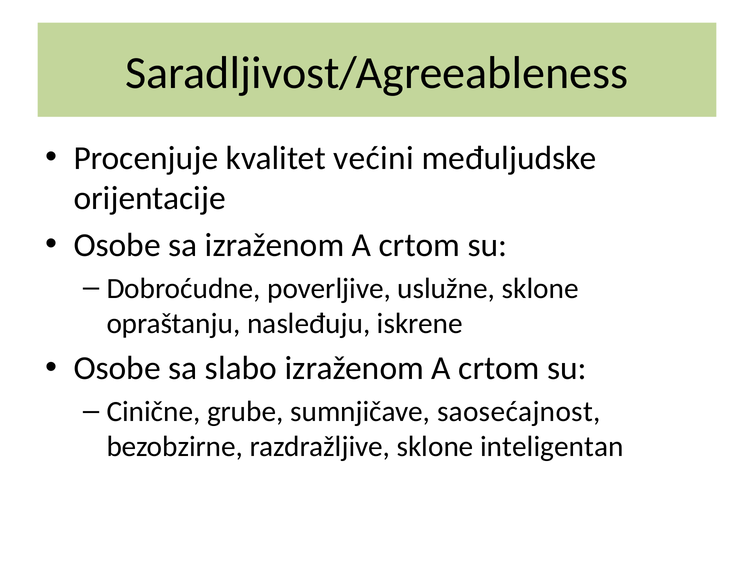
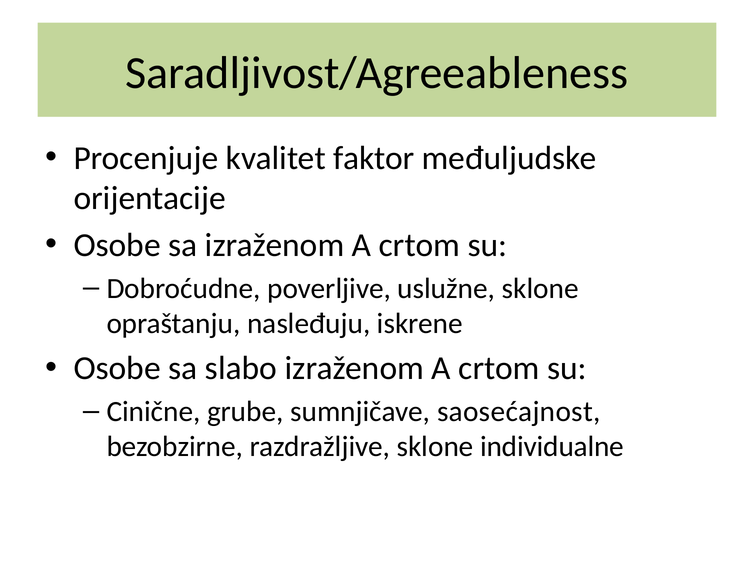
većini: većini -> faktor (374, 158)
inteligentan: inteligentan -> individualne (552, 447)
